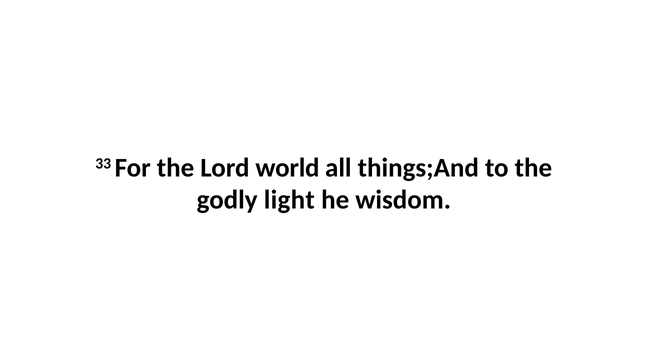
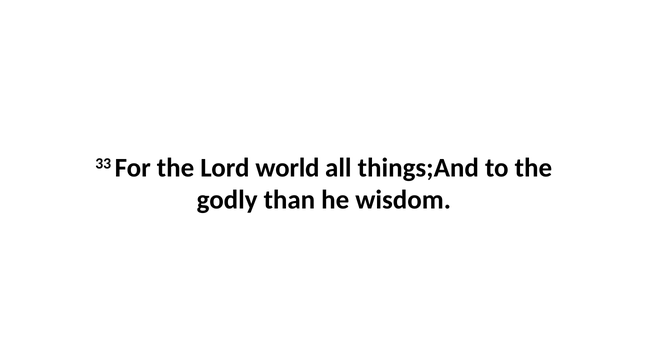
light: light -> than (289, 200)
